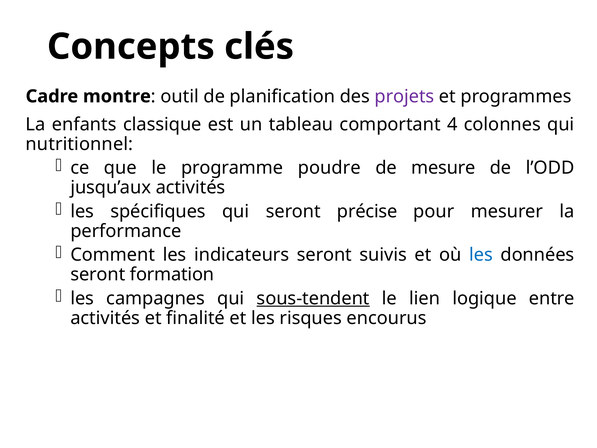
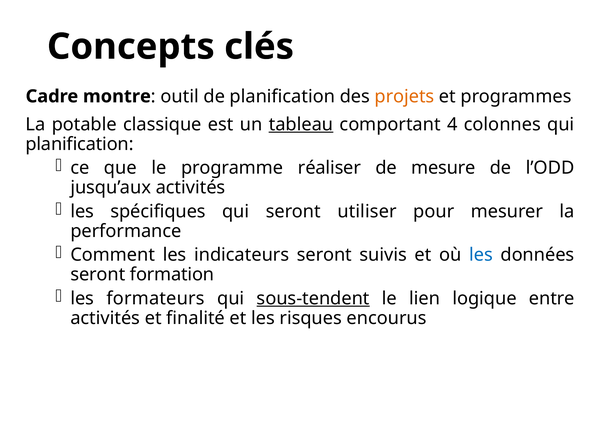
projets colour: purple -> orange (404, 96)
enfants: enfants -> potable (84, 124)
tableau underline: none -> present (301, 124)
nutritionnel: nutritionnel -> planification (80, 144)
poudre: poudre -> réaliser (329, 168)
précise: précise -> utiliser (367, 211)
campagnes: campagnes -> formateurs (155, 298)
